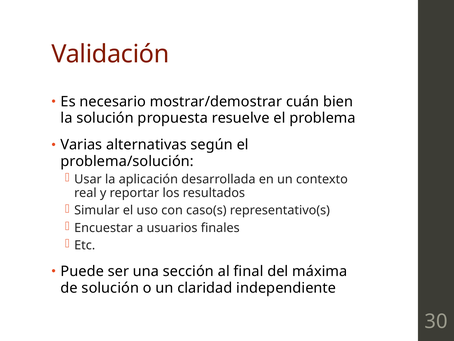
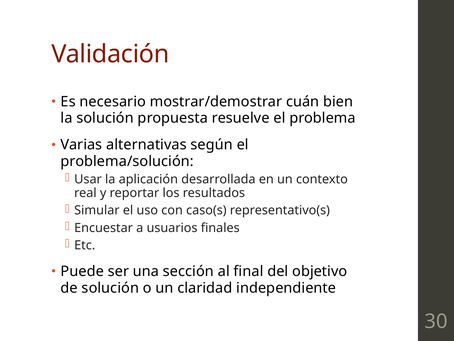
máxima: máxima -> objetivo (320, 271)
